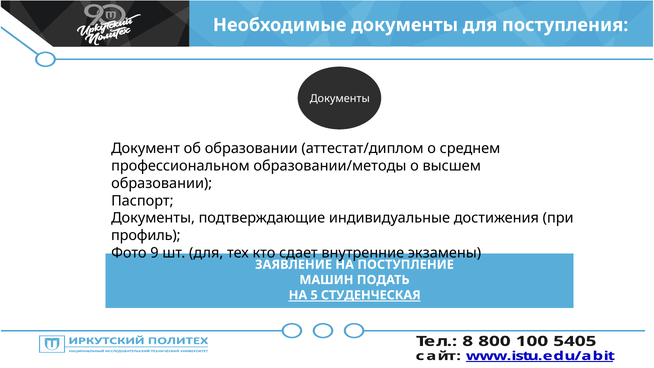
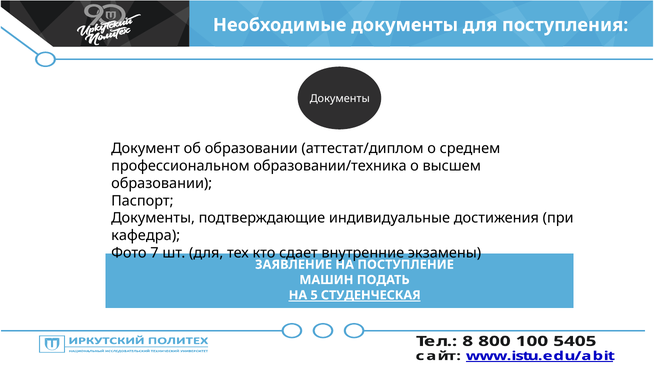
образовании/методы: образовании/методы -> образовании/техника (330, 166)
профиль: профиль -> кафедра (146, 236)
9: 9 -> 7 (155, 253)
